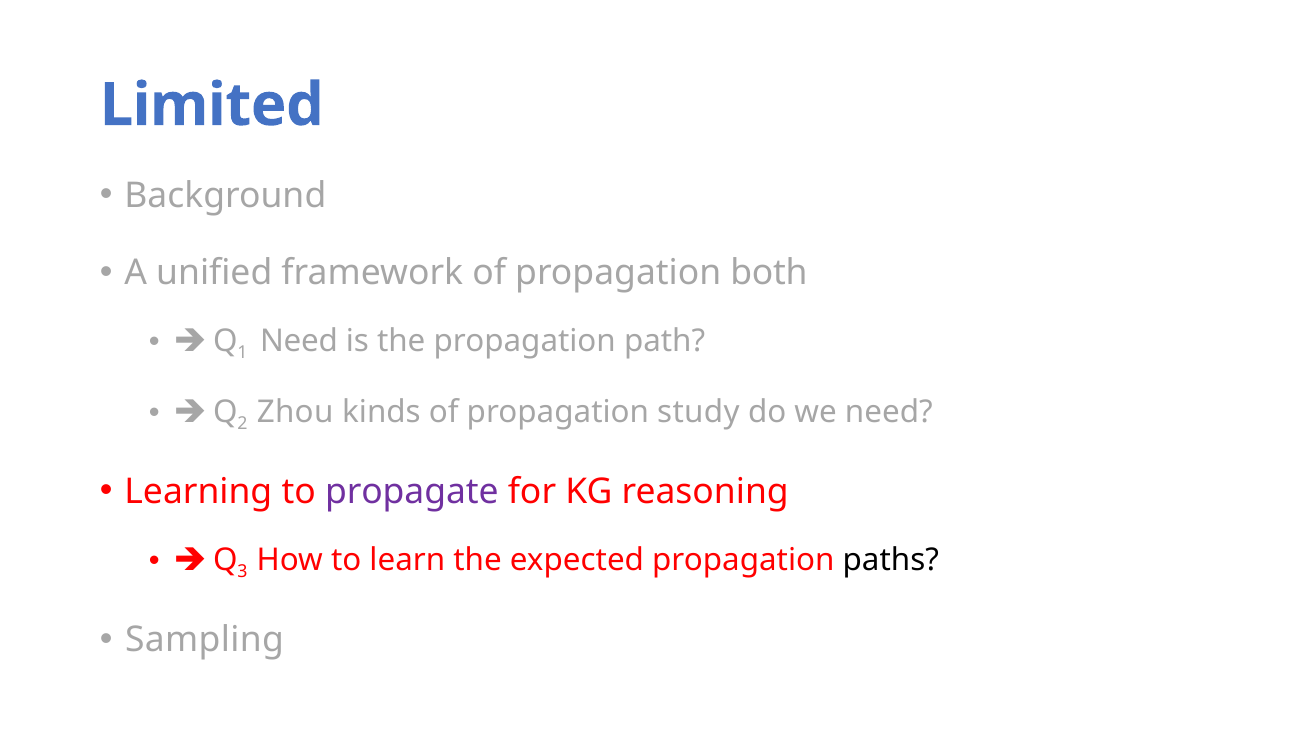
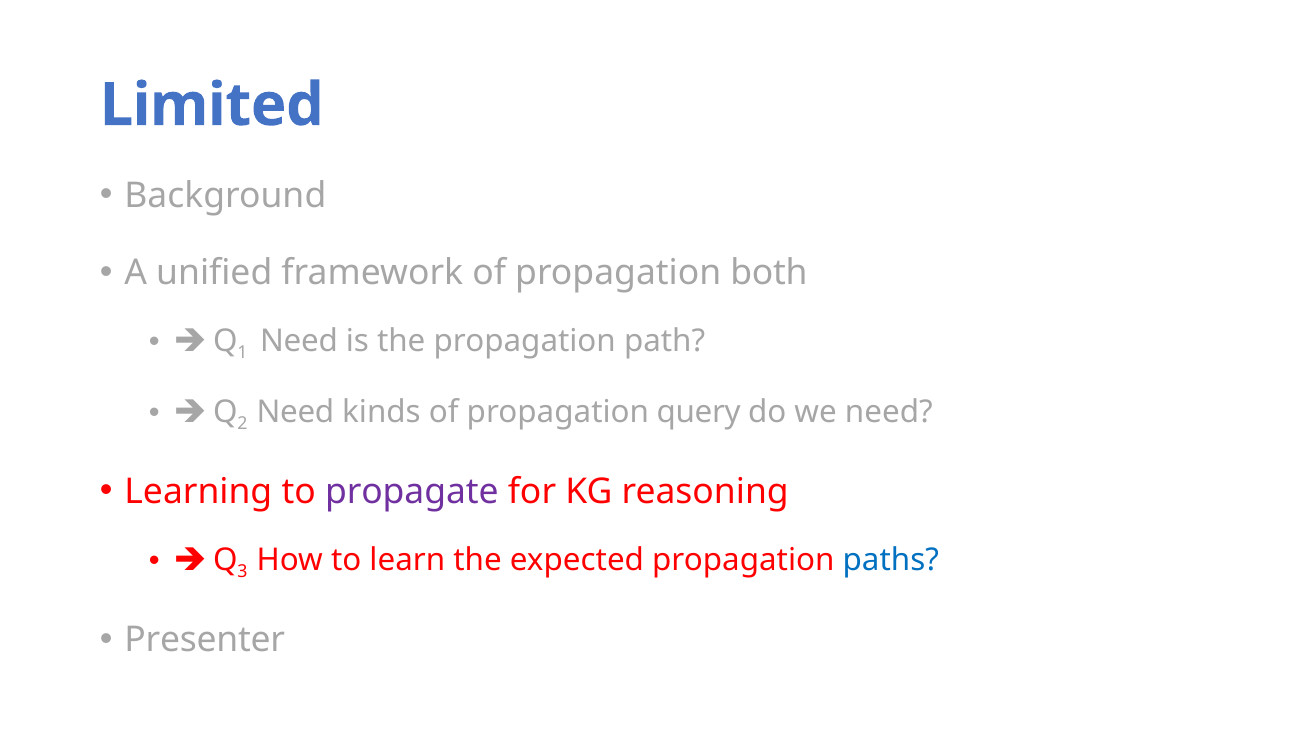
Zhou: Zhou -> Need (295, 412)
study: study -> query (699, 412)
paths colour: black -> blue (891, 560)
Sampling: Sampling -> Presenter (205, 640)
